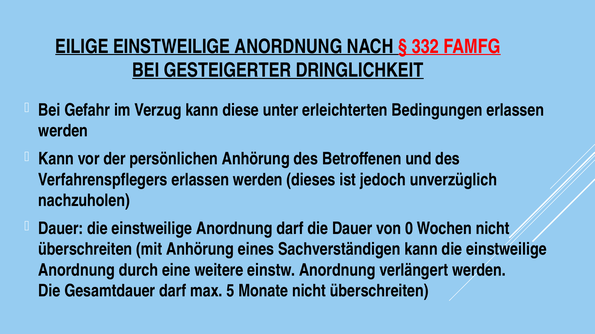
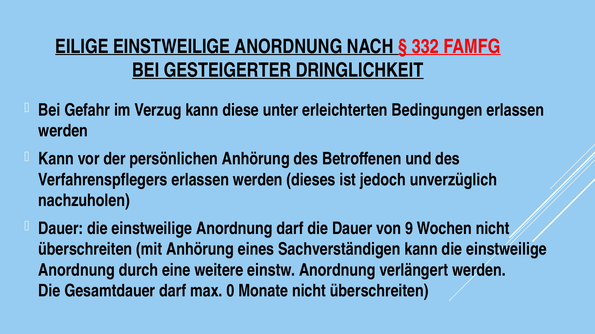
0: 0 -> 9 (409, 229)
5: 5 -> 0 (230, 291)
